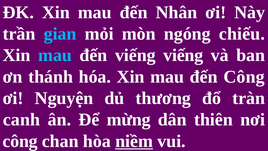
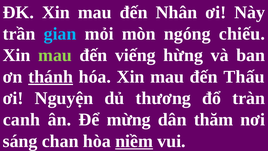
mau colour: light blue -> light green (55, 55)
viếng viếng: viếng -> hừng (183, 55)
thánh underline: none -> present (51, 77)
đến Công: Công -> Thấu (244, 77)
thiên: thiên -> thăm (214, 119)
công: công -> sáng (20, 141)
